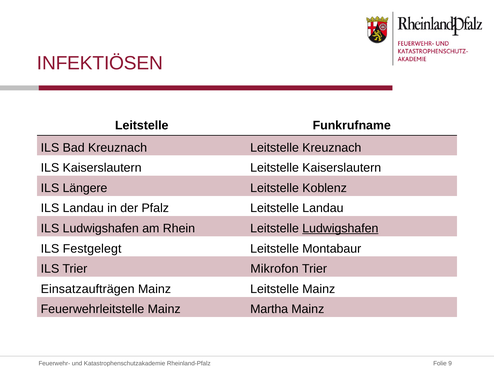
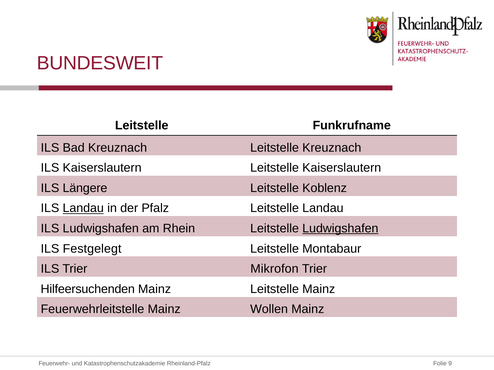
INFEKTIÖSEN: INFEKTIÖSEN -> BUNDESWEIT (100, 63)
Landau underline: none -> present (83, 209)
Einsatzaufträgen: Einsatzaufträgen -> Hilfeersuchenden (88, 289)
Martha: Martha -> Wollen (269, 310)
